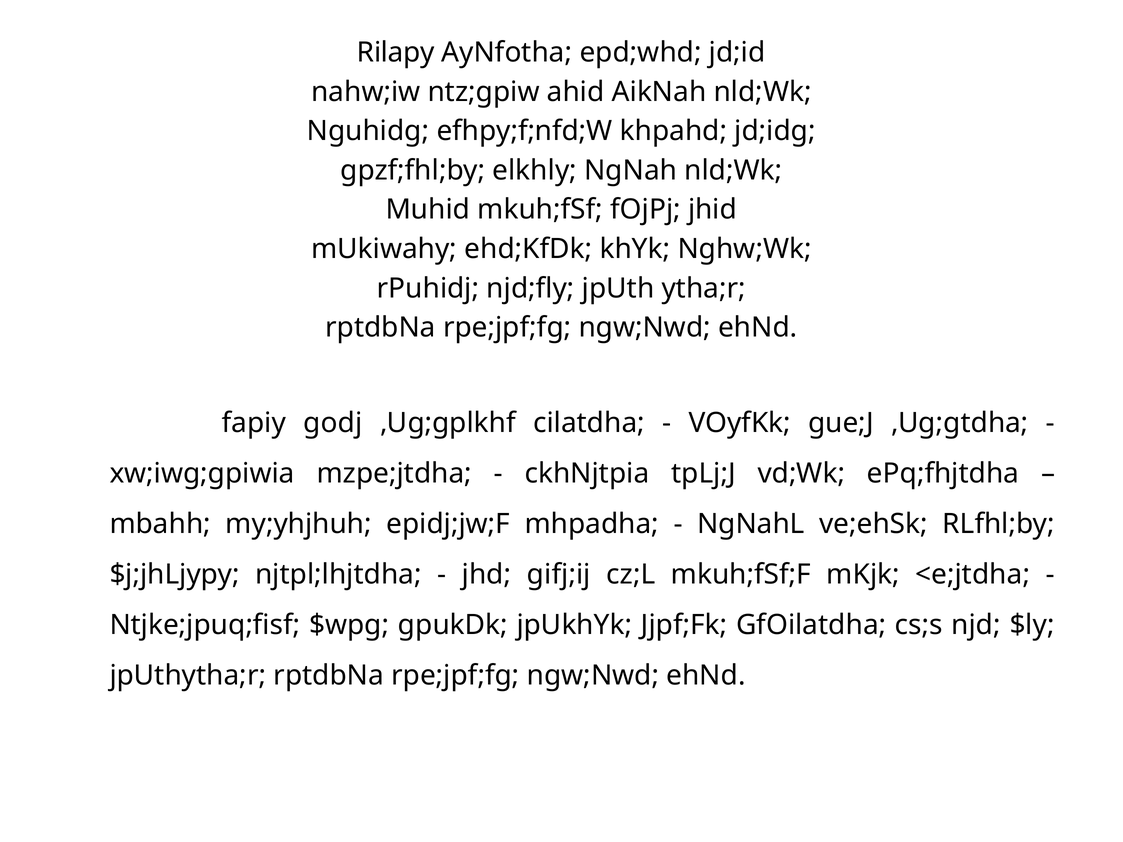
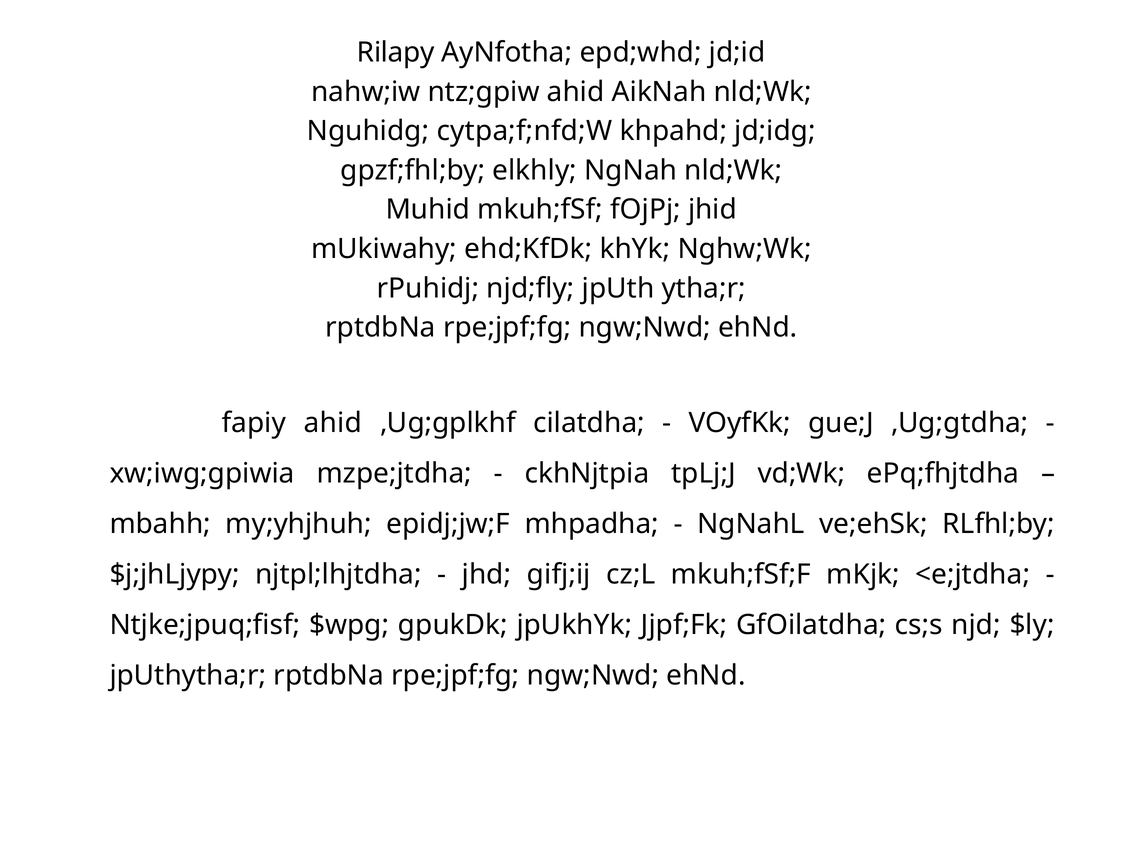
efhpy;f;nfd;W: efhpy;f;nfd;W -> cytpa;f;nfd;W (524, 131)
fapiy godj: godj -> ahid (333, 423)
